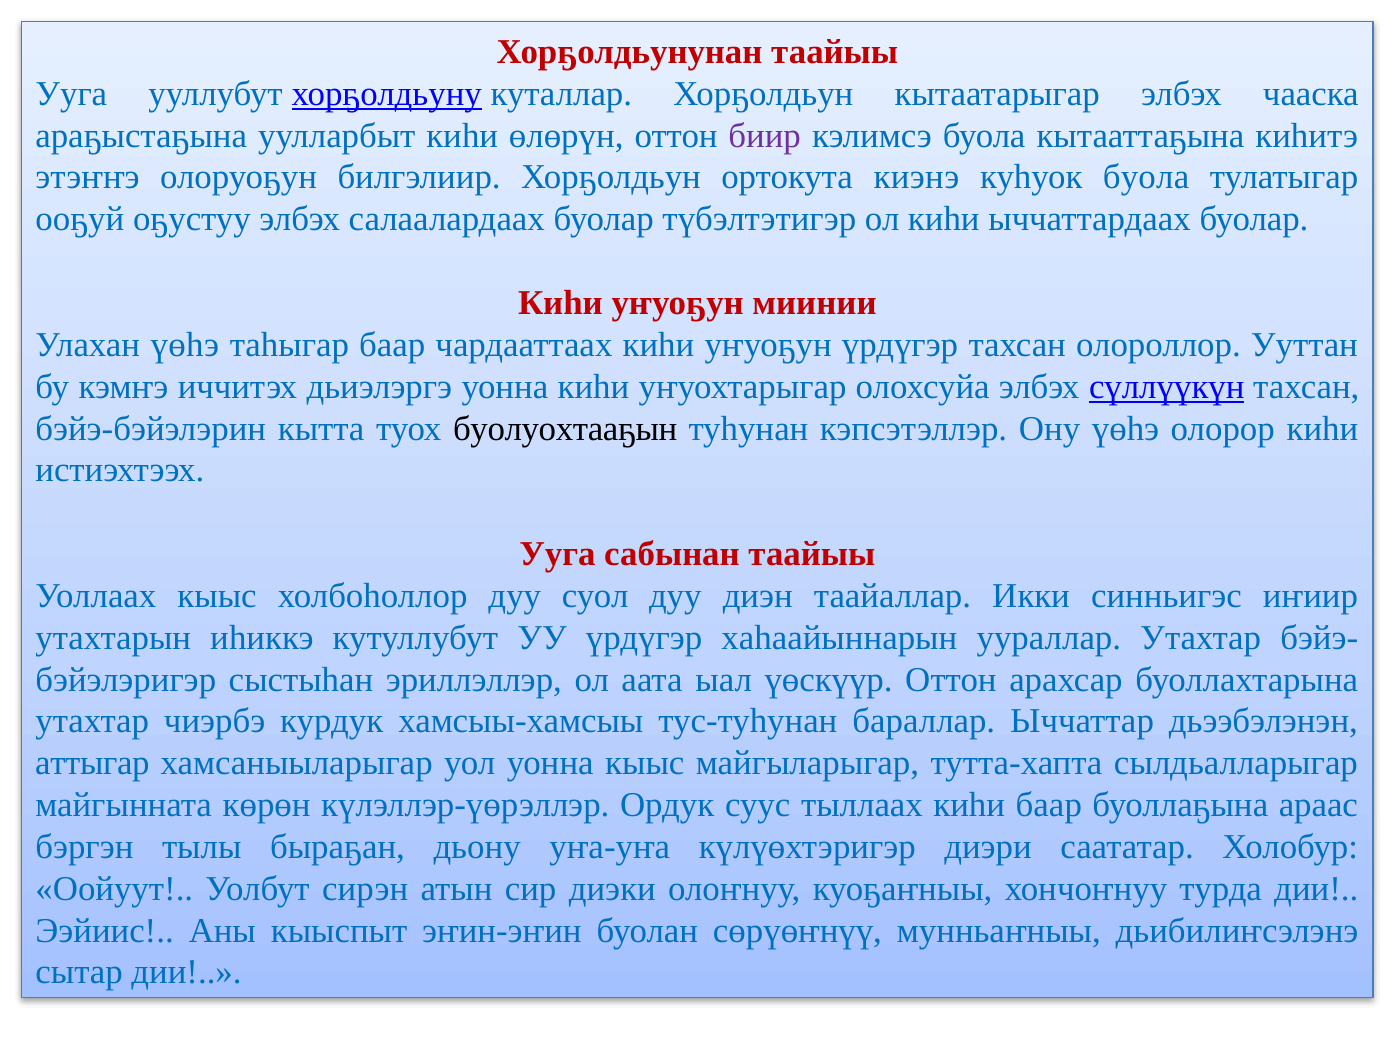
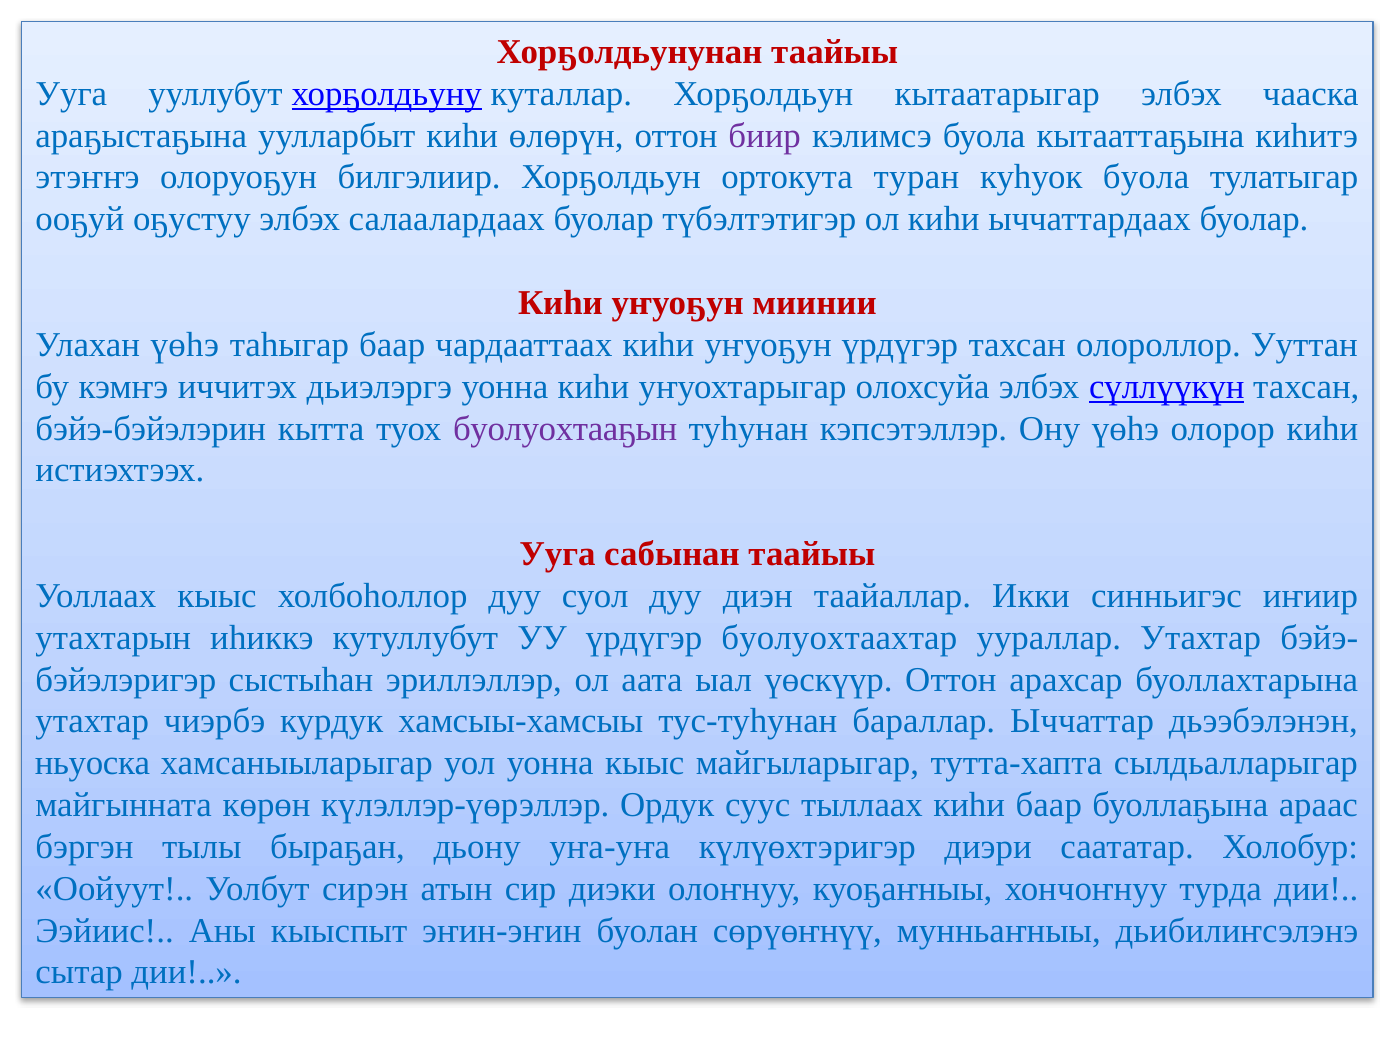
киэнэ: киэнэ -> туран (916, 178)
буолуохтааҕын colour: black -> purple (565, 429)
хаһаайыннарын: хаһаайыннарын -> буолуохтаахтар (839, 638)
аттыгар: аттыгар -> ньуоска (92, 763)
